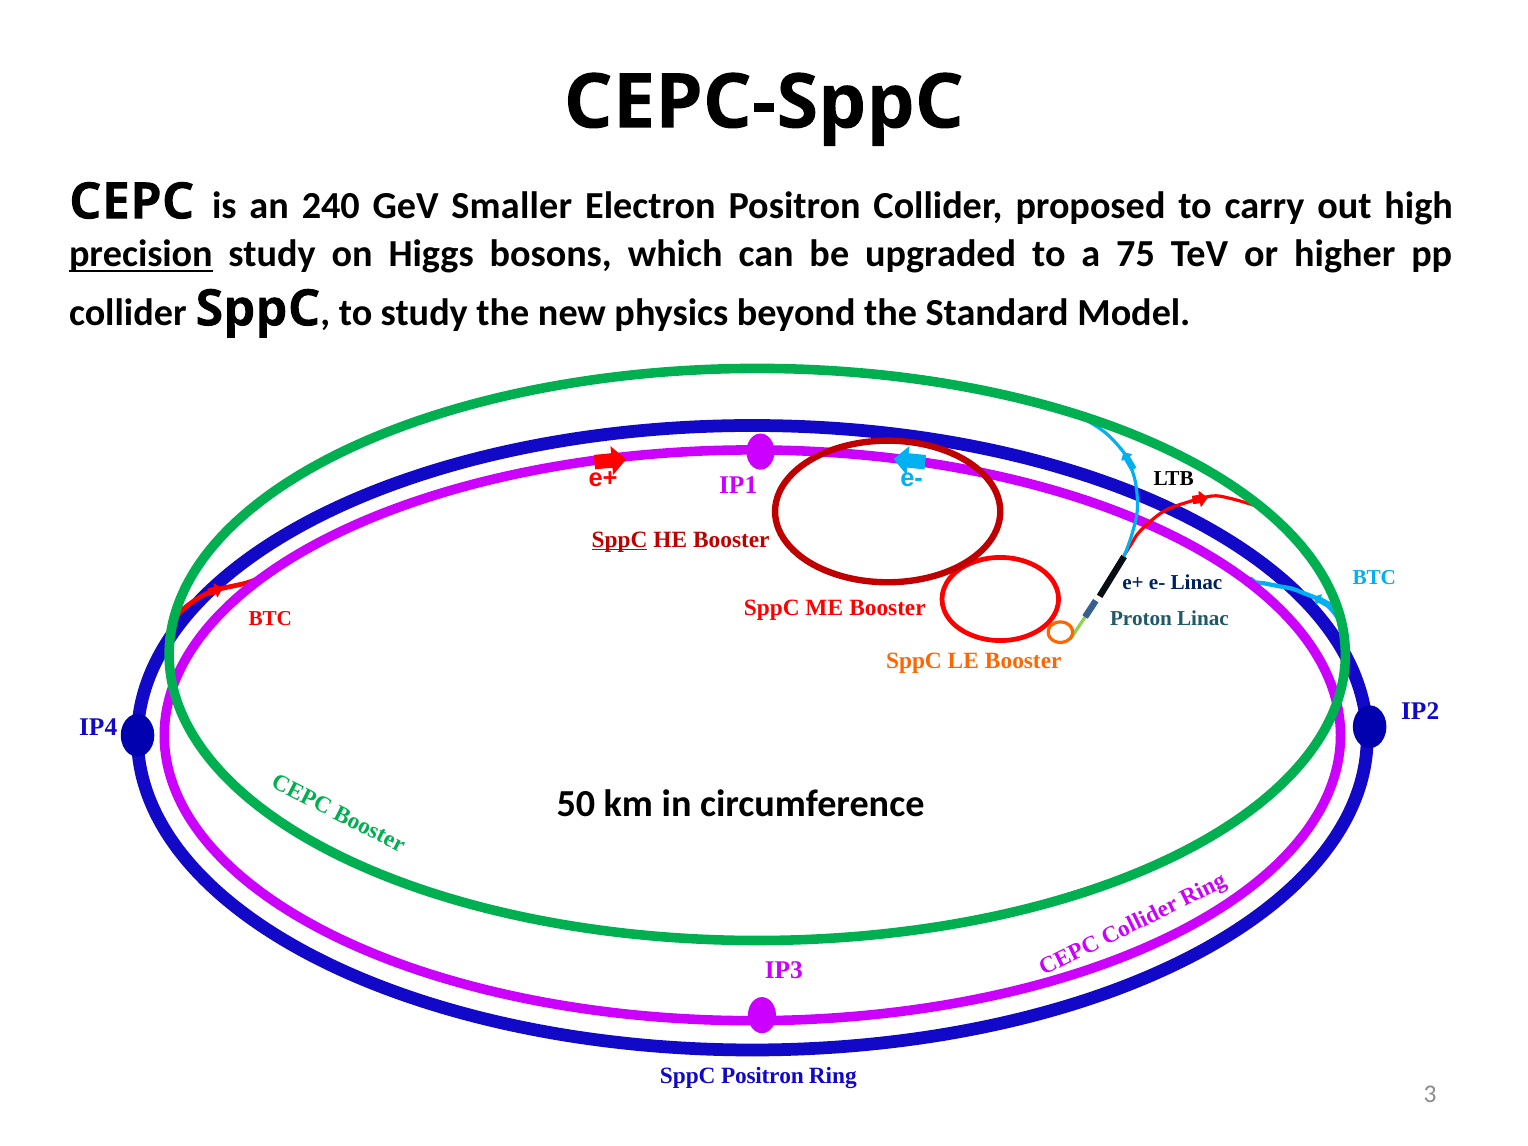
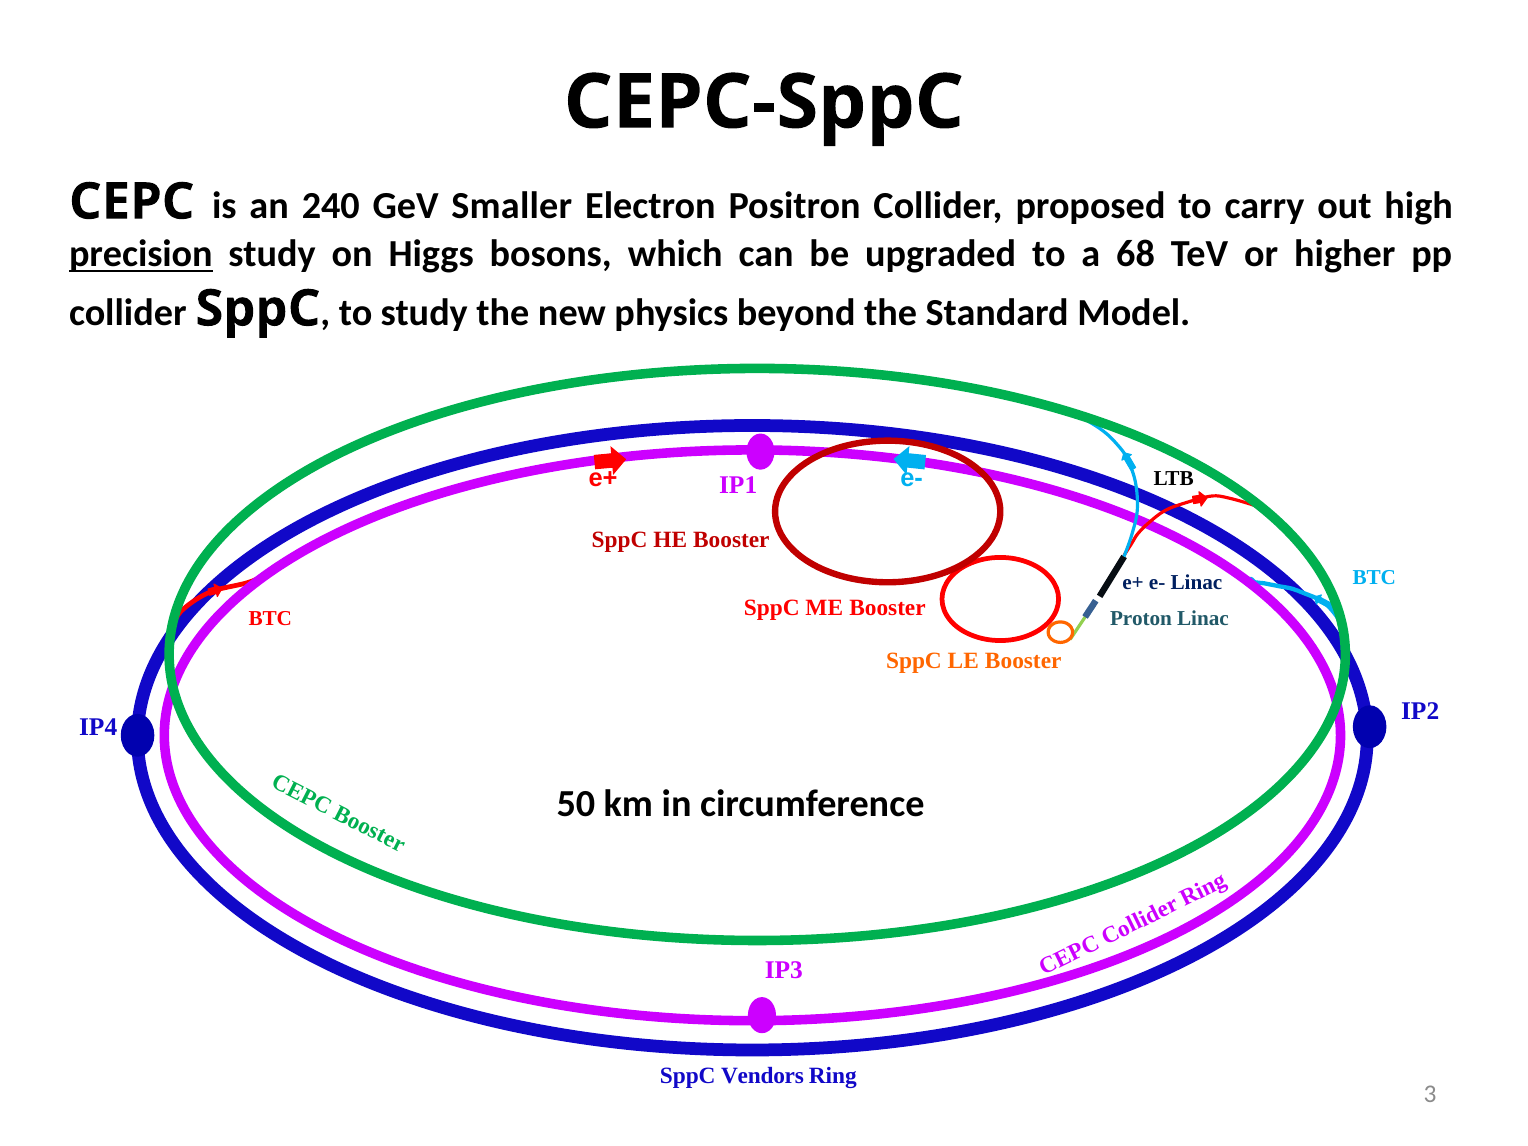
75: 75 -> 68 (1136, 254)
SppC underline: present -> none (620, 540)
SppC Positron: Positron -> Vendors (762, 1076)
